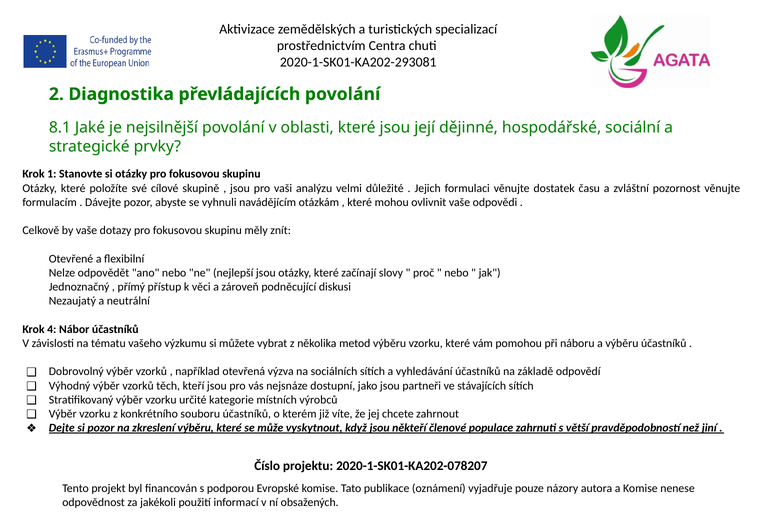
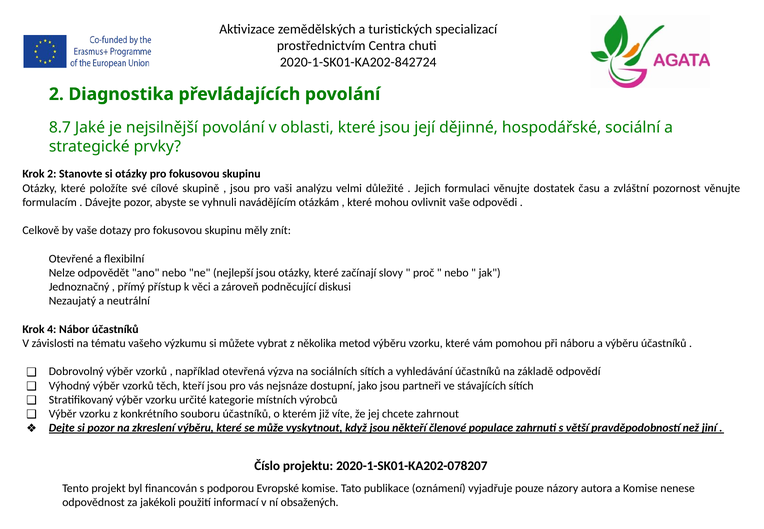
2020-1-SK01-KA202-293081: 2020-1-SK01-KA202-293081 -> 2020-1-SK01-KA202-842724 (358, 62)
8.1: 8.1 -> 8.7 (60, 128)
Krok 1: 1 -> 2 (52, 174)
